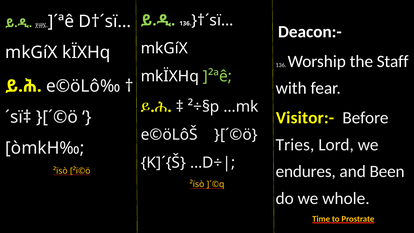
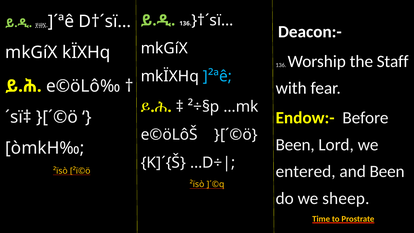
]²ªê colour: light green -> light blue (217, 76)
Visitor:-: Visitor:- -> Endow:- (305, 118)
Tries: Tries -> Been (295, 145)
endures: endures -> entered (306, 171)
whole: whole -> sheep (346, 198)
